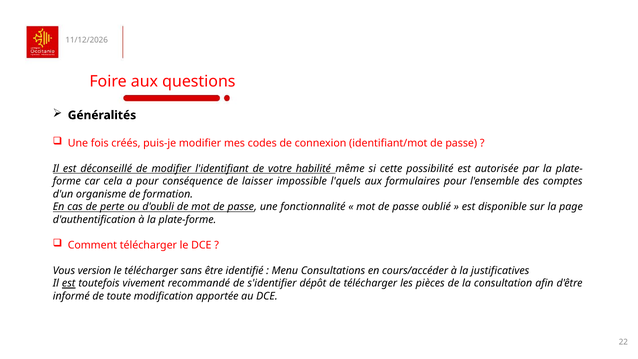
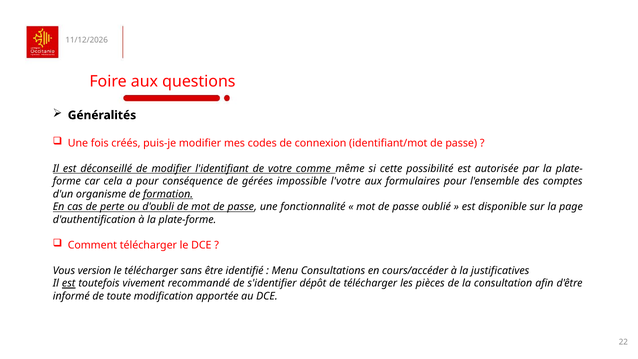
habilité: habilité -> comme (313, 169)
laisser: laisser -> gérées (257, 181)
l'quels: l'quels -> l'votre (346, 181)
formation underline: none -> present (168, 194)
